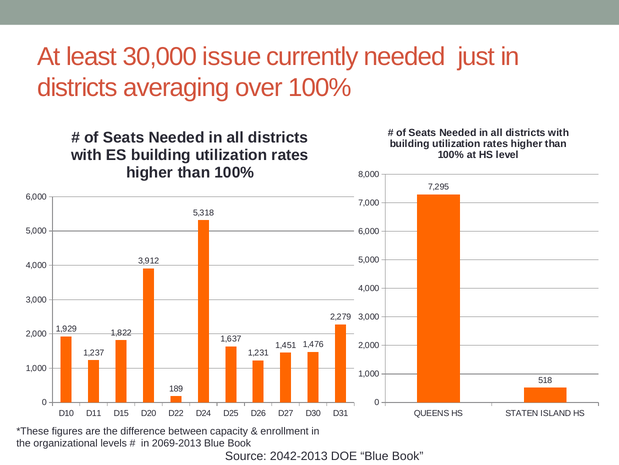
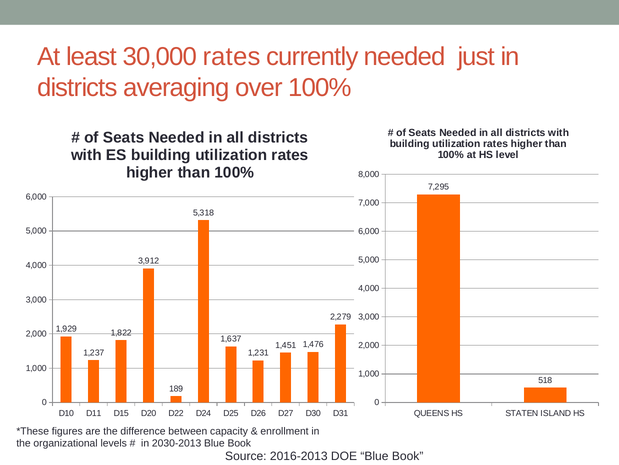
30,000 issue: issue -> rates (232, 56)
2069-2013: 2069-2013 -> 2030-2013 (177, 443)
2042-2013: 2042-2013 -> 2016-2013 (299, 456)
